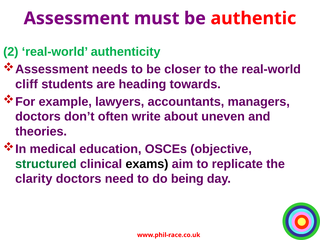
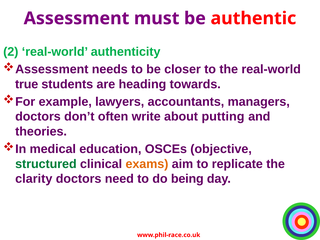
cliff: cliff -> true (27, 84)
uneven: uneven -> putting (223, 117)
exams colour: black -> orange (147, 164)
